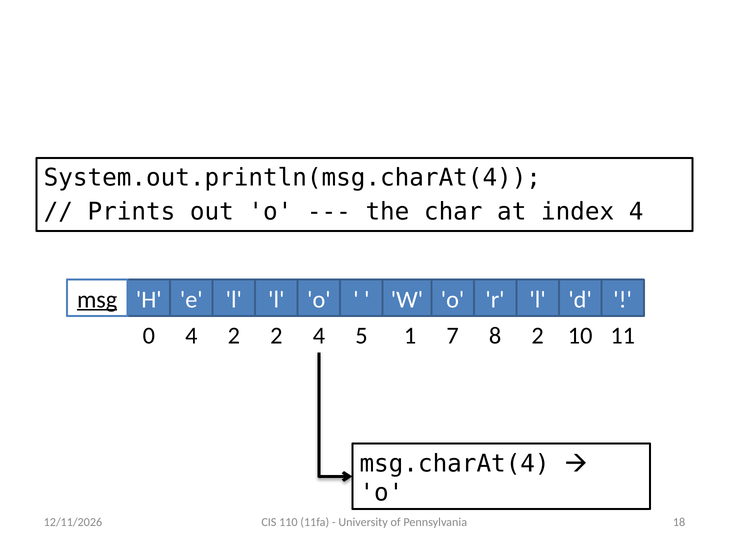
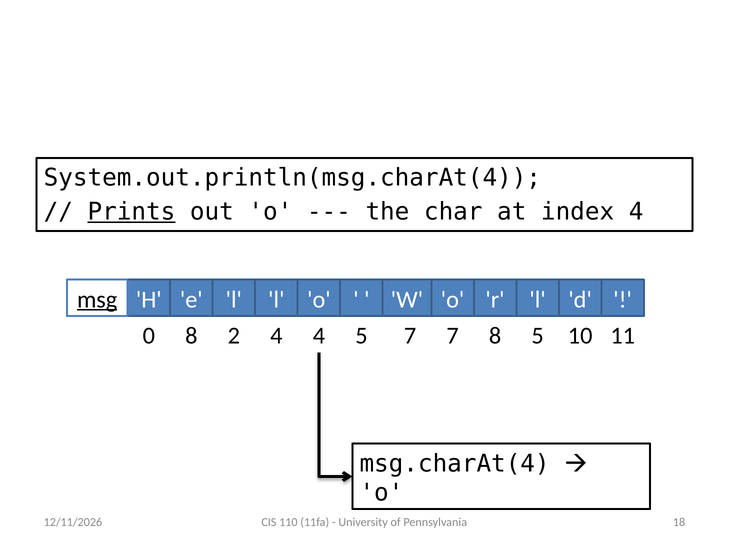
Prints underline: none -> present (131, 212)
0 4: 4 -> 8 (191, 336)
2 2: 2 -> 4 (276, 336)
5 1: 1 -> 7 (410, 336)
8 2: 2 -> 5 (538, 336)
